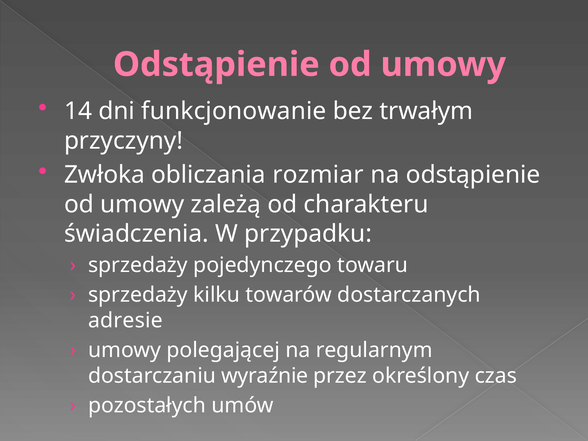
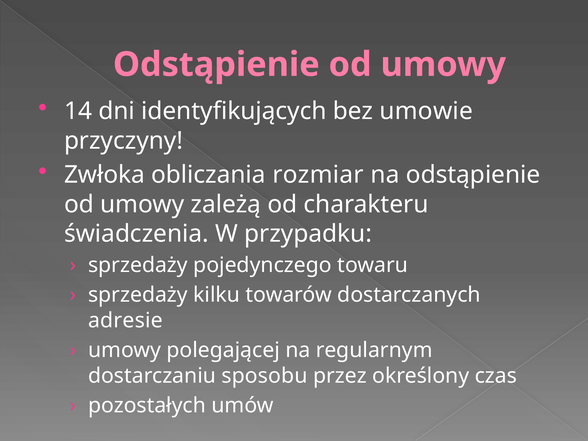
funkcjonowanie: funkcjonowanie -> identyfikujących (234, 111)
trwałym: trwałym -> umowie (426, 111)
wyraźnie: wyraźnie -> sposobu (264, 376)
